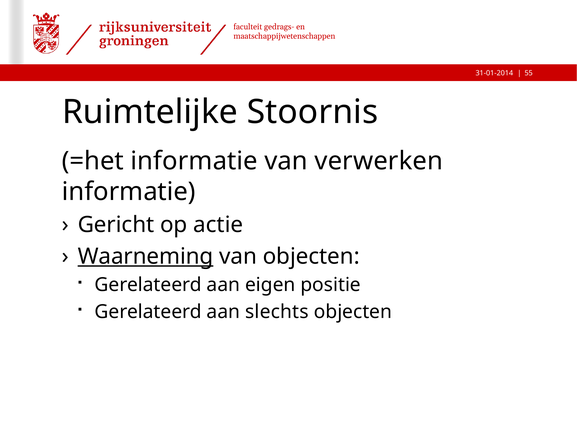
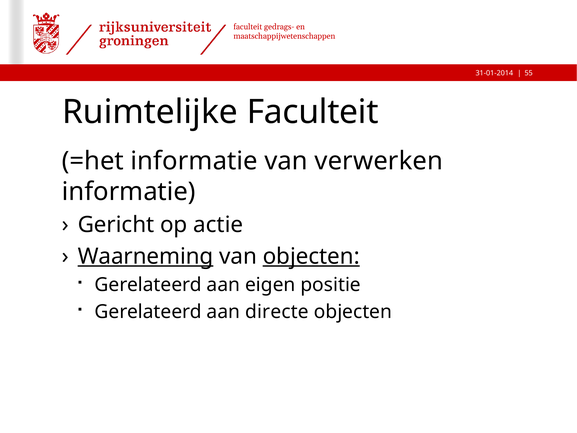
Ruimtelijke Stoornis: Stoornis -> Faculteit (313, 112)
objecten underline: none -> present (311, 256)
slechts: slechts -> directe (277, 312)
